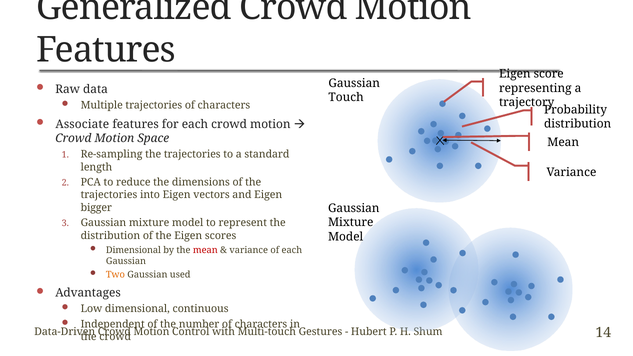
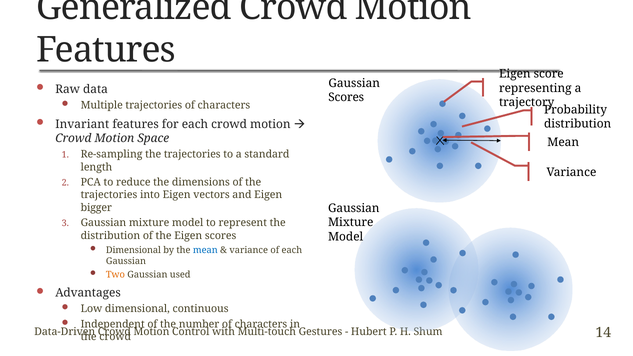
Touch: Touch -> Scores (346, 98)
Associate: Associate -> Invariant (82, 124)
mean colour: red -> blue (205, 250)
